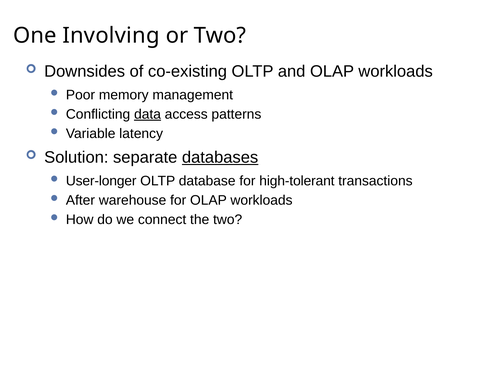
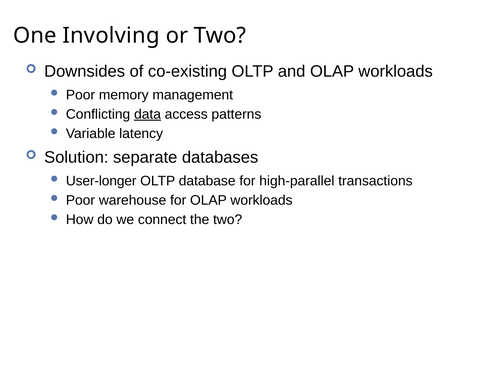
databases underline: present -> none (220, 157)
high-tolerant: high-tolerant -> high-parallel (297, 181)
After: After -> Poor (80, 200)
